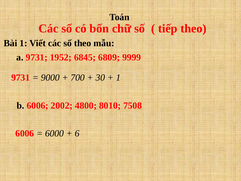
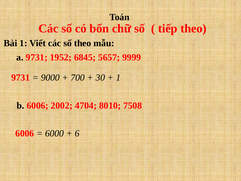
6809: 6809 -> 5657 (109, 57)
4800: 4800 -> 4704 (86, 105)
